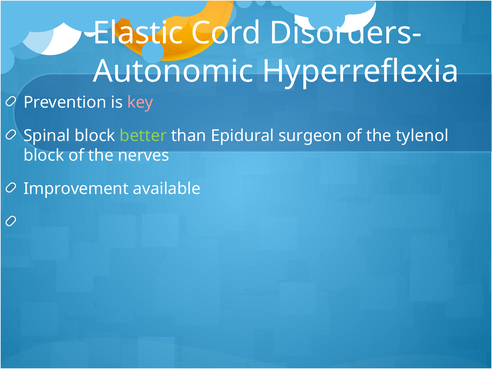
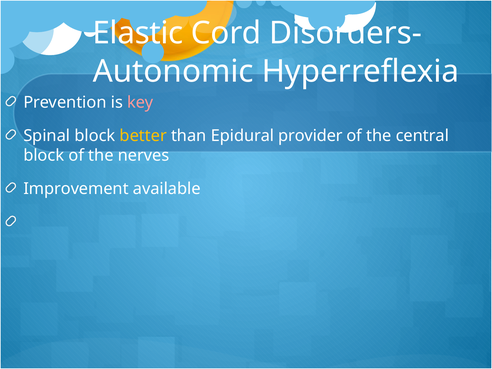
better colour: light green -> yellow (143, 136)
surgeon: surgeon -> provider (310, 136)
tylenol: tylenol -> central (422, 136)
